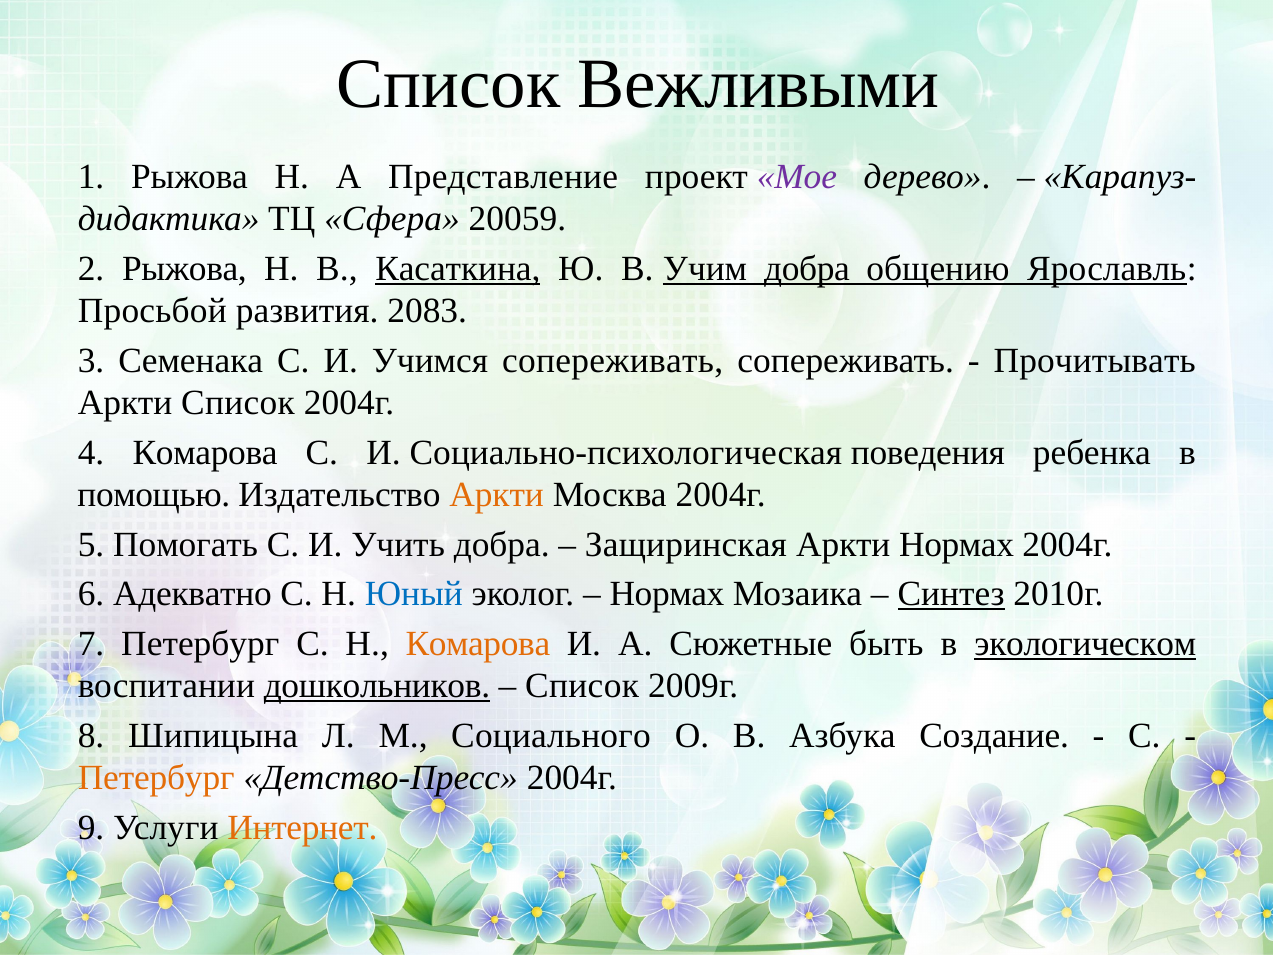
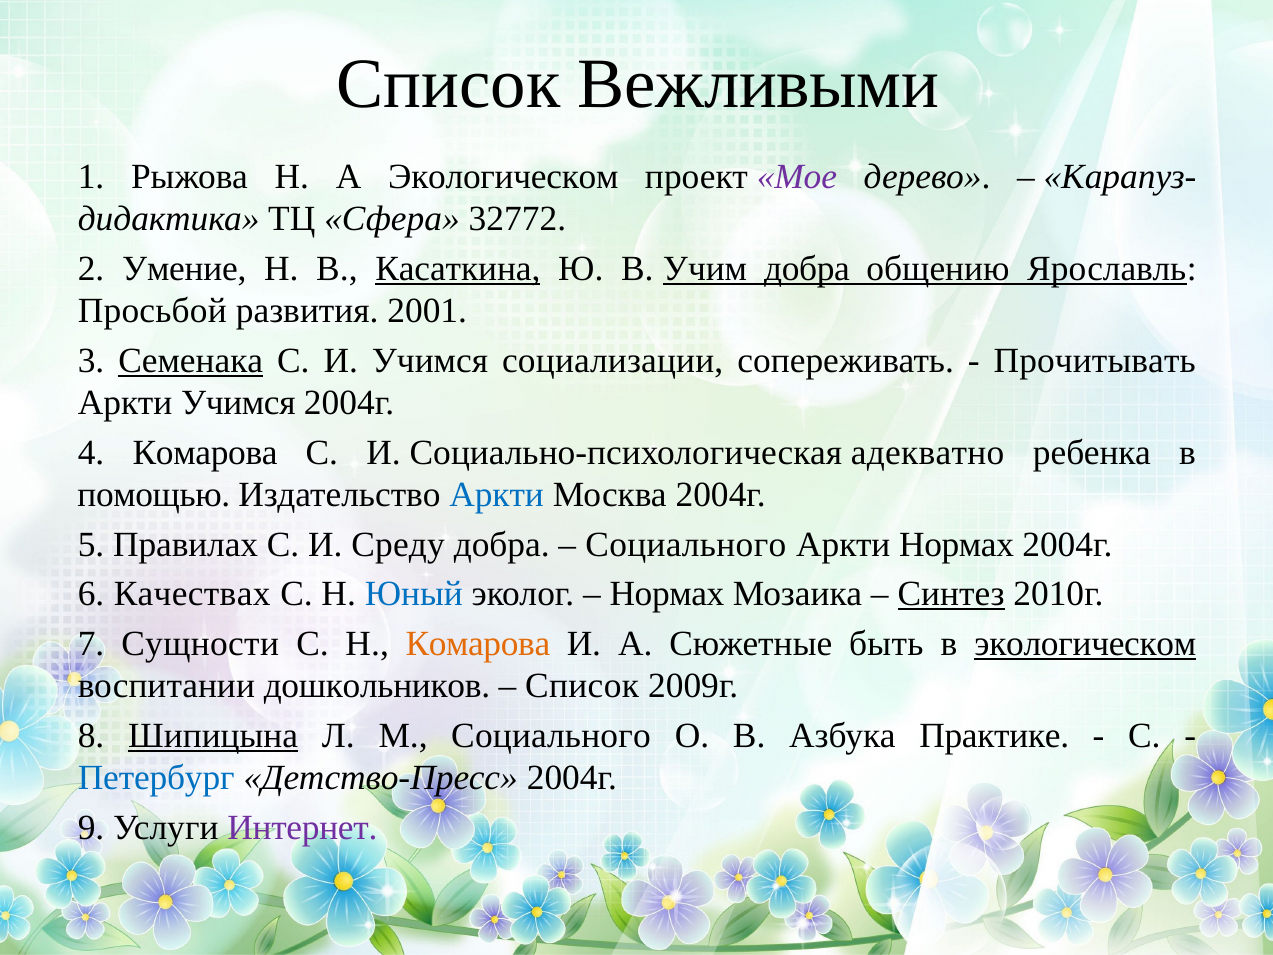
А Представление: Представление -> Экологическом (503, 177)
20059: 20059 -> 32772 (517, 219)
2 Рыжова: Рыжова -> Умение (184, 269)
2083: 2083 -> 2001 (427, 311)
Семенака underline: none -> present (191, 361)
Учимся сопереживать: сопереживать -> социализации (613, 361)
Аркти Список: Список -> Учимся (238, 403)
поведения: поведения -> адекватно (928, 453)
Аркти colour: orange -> blue (497, 495)
Помогать: Помогать -> Правилах (186, 544)
Учить: Учить -> Среду (398, 544)
Защиринская: Защиринская -> Социального (686, 544)
Адекватно: Адекватно -> Качествах (192, 594)
7 Петербург: Петербург -> Сущности (200, 644)
дошкольников underline: present -> none (377, 686)
Шипицына underline: none -> present (213, 735)
Создание: Создание -> Практике (994, 735)
Петербург colour: orange -> blue (156, 778)
Интернет colour: orange -> purple (302, 827)
